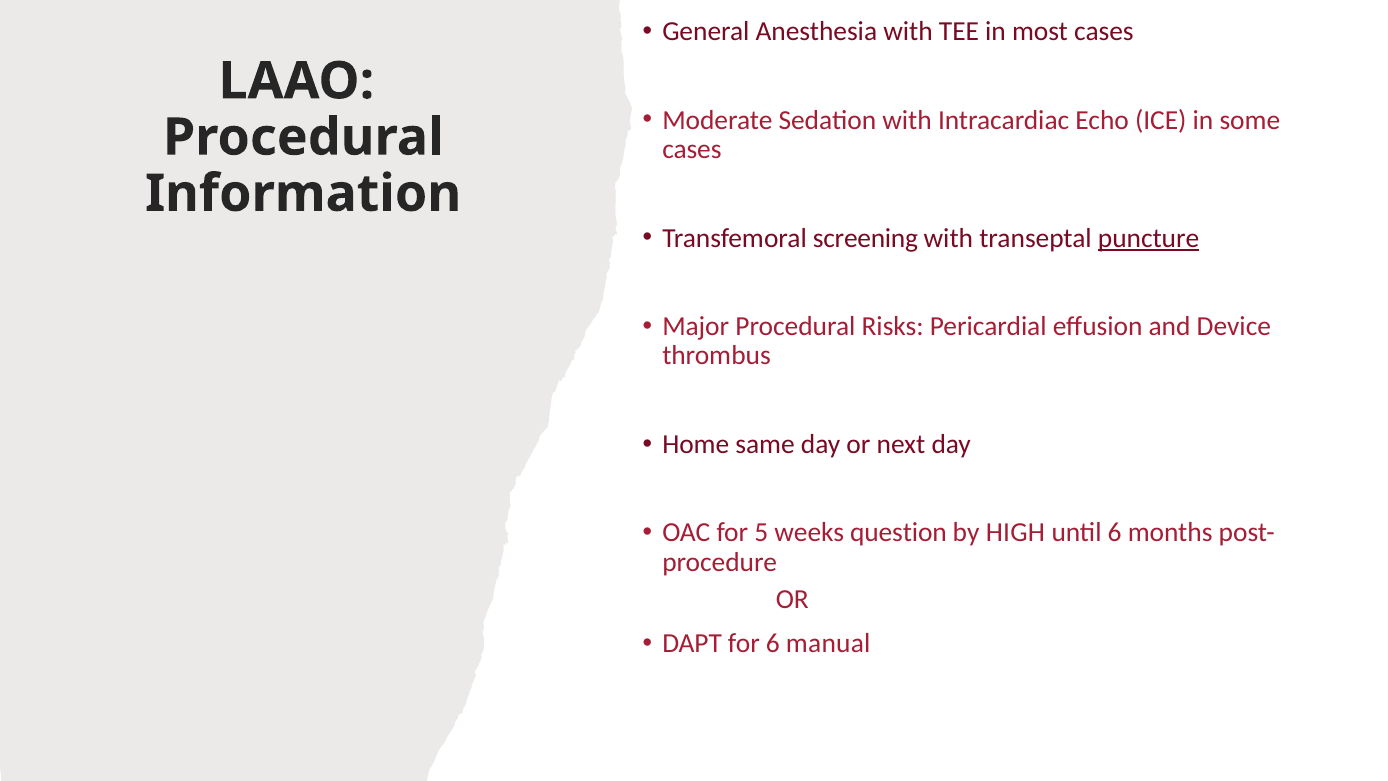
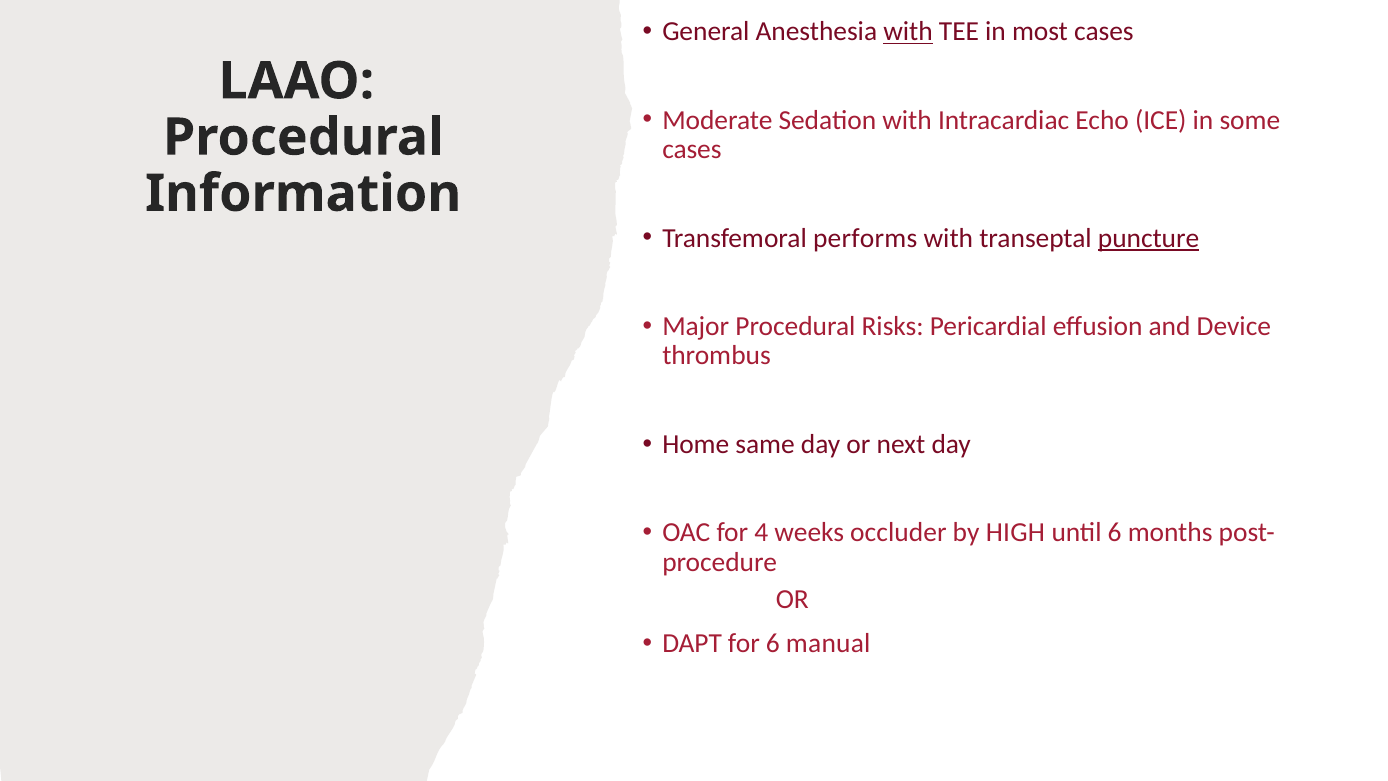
with underline: none -> present (908, 32)
screening: screening -> performs (865, 238)
5: 5 -> 4 (761, 532)
question: question -> occluder (898, 532)
